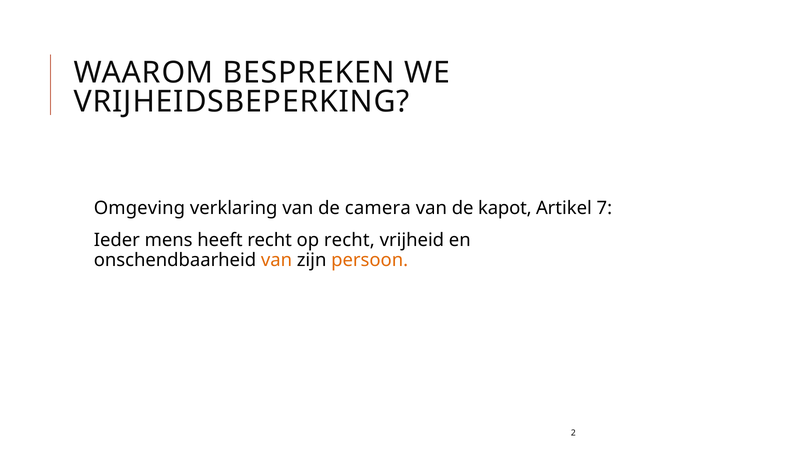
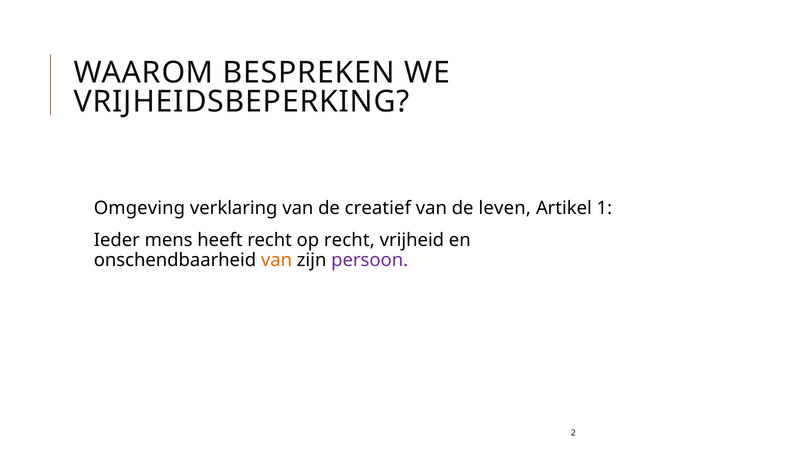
camera: camera -> creatief (378, 208)
kapot: kapot -> leven (505, 208)
7: 7 -> 1 (604, 208)
persoon colour: orange -> purple (370, 260)
